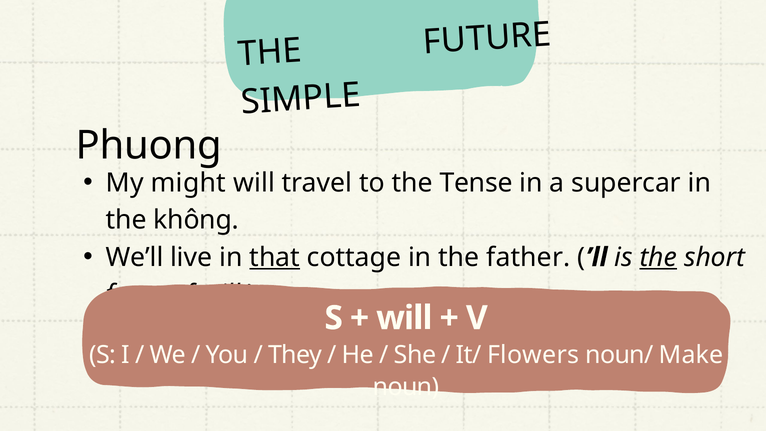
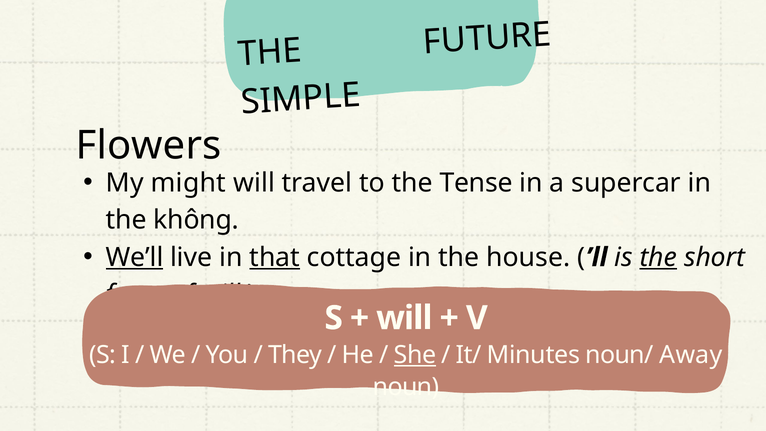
Phuong: Phuong -> Flowers (149, 146)
We’ll underline: none -> present (135, 257)
father: father -> house (528, 257)
She underline: none -> present (415, 355)
Flowers: Flowers -> Minutes (533, 355)
Make: Make -> Away (691, 355)
